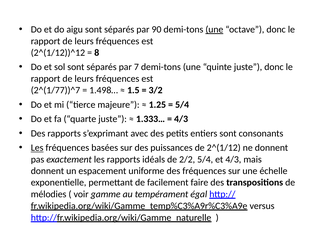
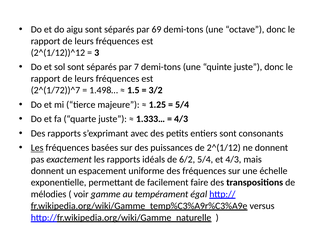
90: 90 -> 69 (157, 29)
une underline: present -> none (214, 29)
8: 8 -> 3 (97, 53)
2^(1/77))^7: 2^(1/77))^7 -> 2^(1/72))^7 (55, 90)
2/2: 2/2 -> 6/2 (187, 159)
